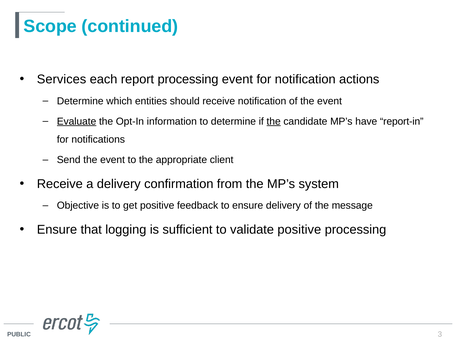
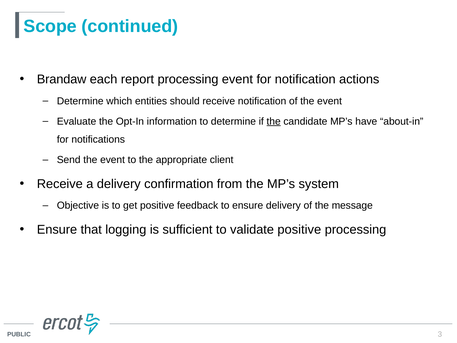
Services: Services -> Brandaw (62, 79)
Evaluate underline: present -> none (77, 121)
report-in: report-in -> about-in (402, 121)
